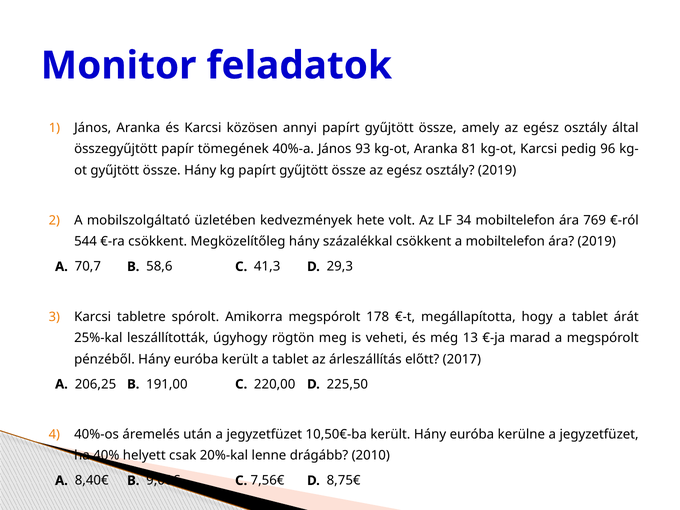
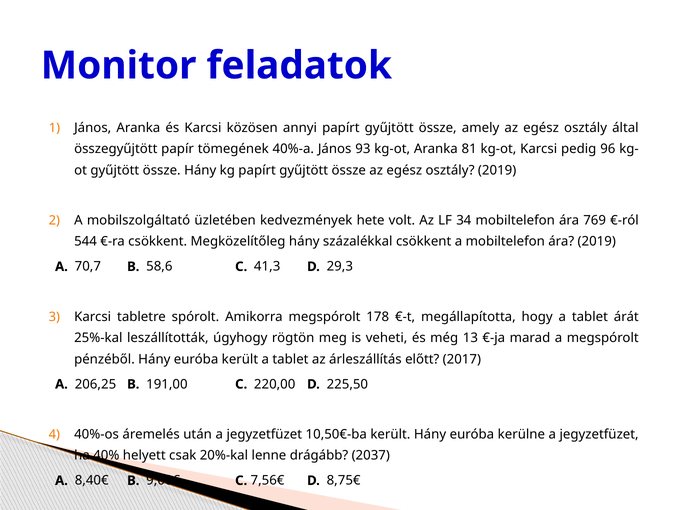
2010: 2010 -> 2037 (371, 456)
